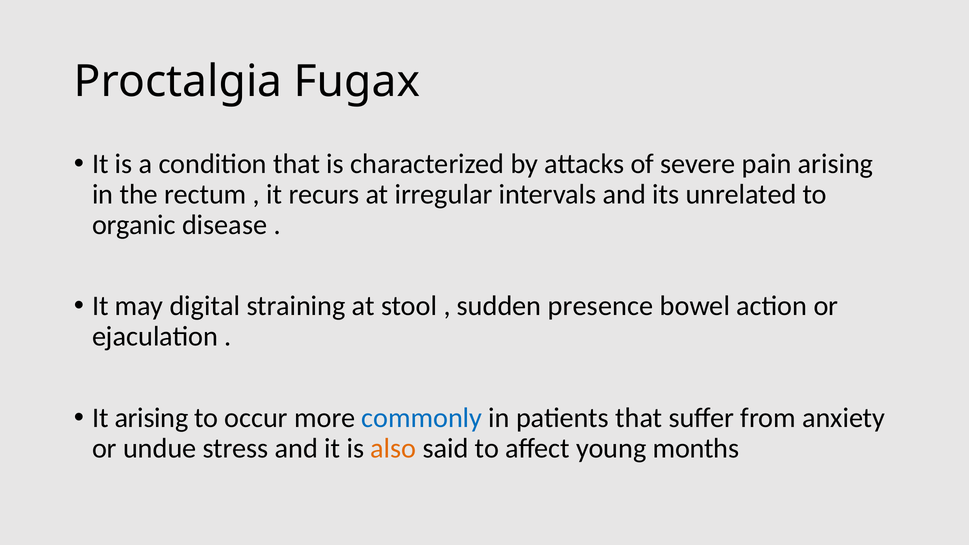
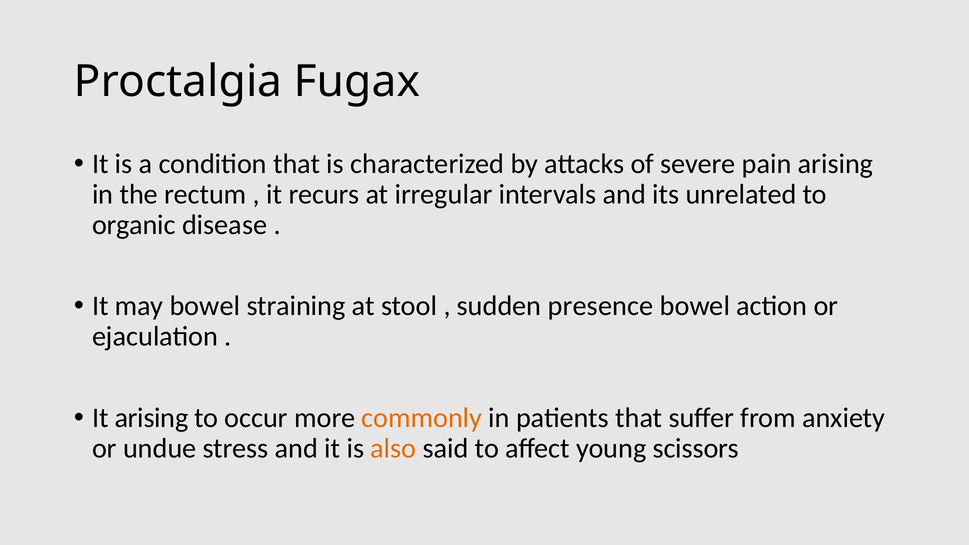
may digital: digital -> bowel (205, 306)
commonly colour: blue -> orange (422, 418)
months: months -> scissors (696, 448)
